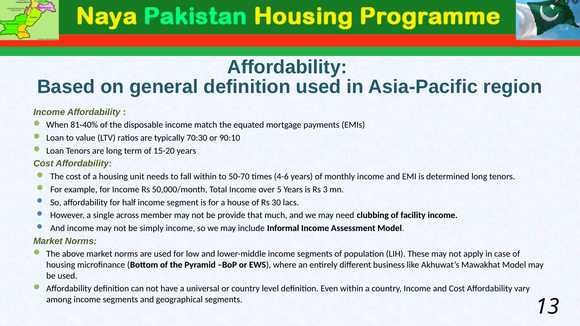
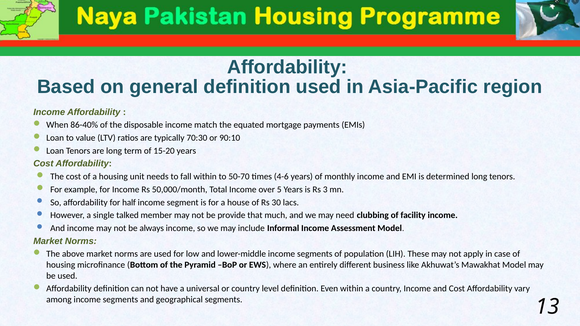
81-40%: 81-40% -> 86-40% (84, 125)
across: across -> talked (128, 215)
simply: simply -> always (152, 228)
